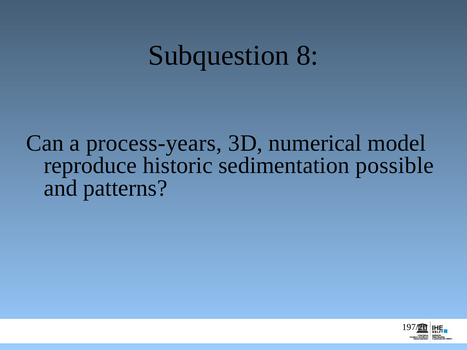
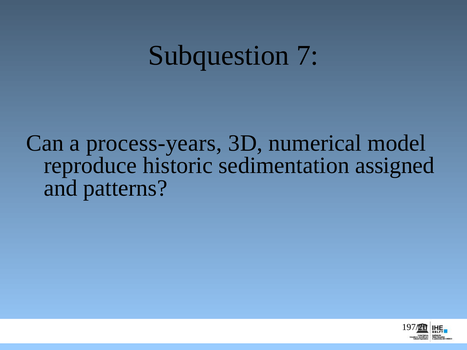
8: 8 -> 7 (307, 55)
possible: possible -> assigned (395, 166)
